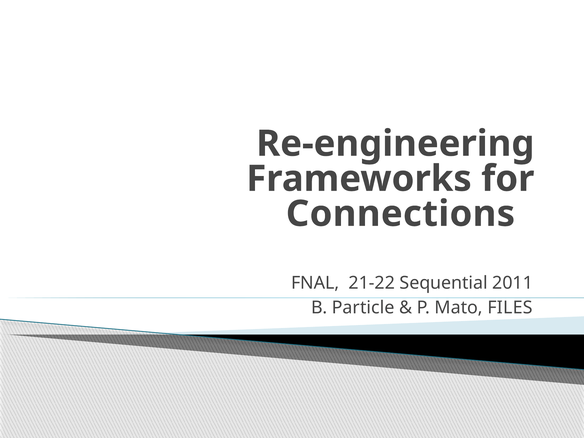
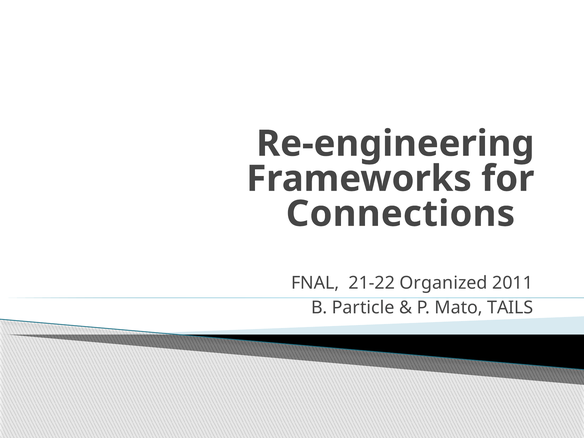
Sequential: Sequential -> Organized (444, 283)
FILES: FILES -> TAILS (510, 307)
